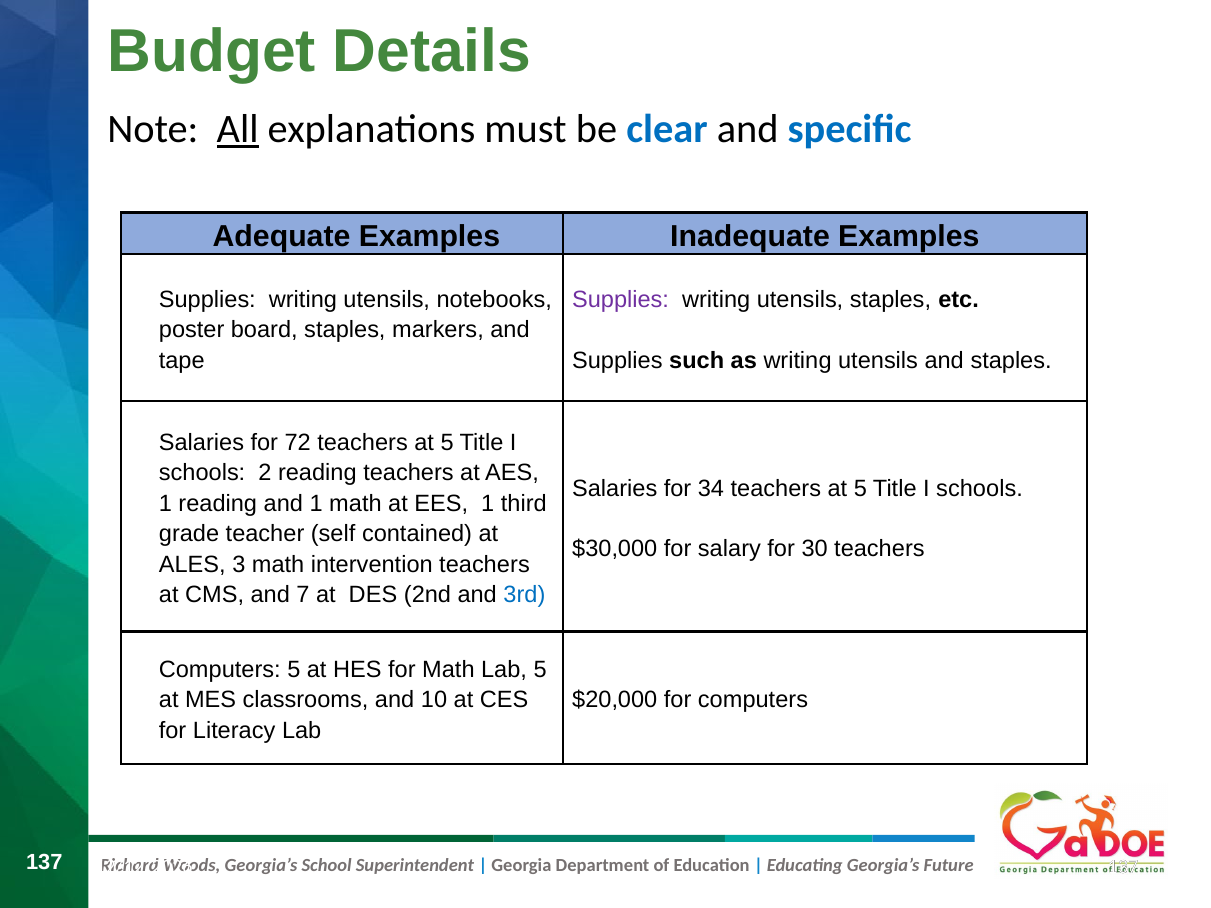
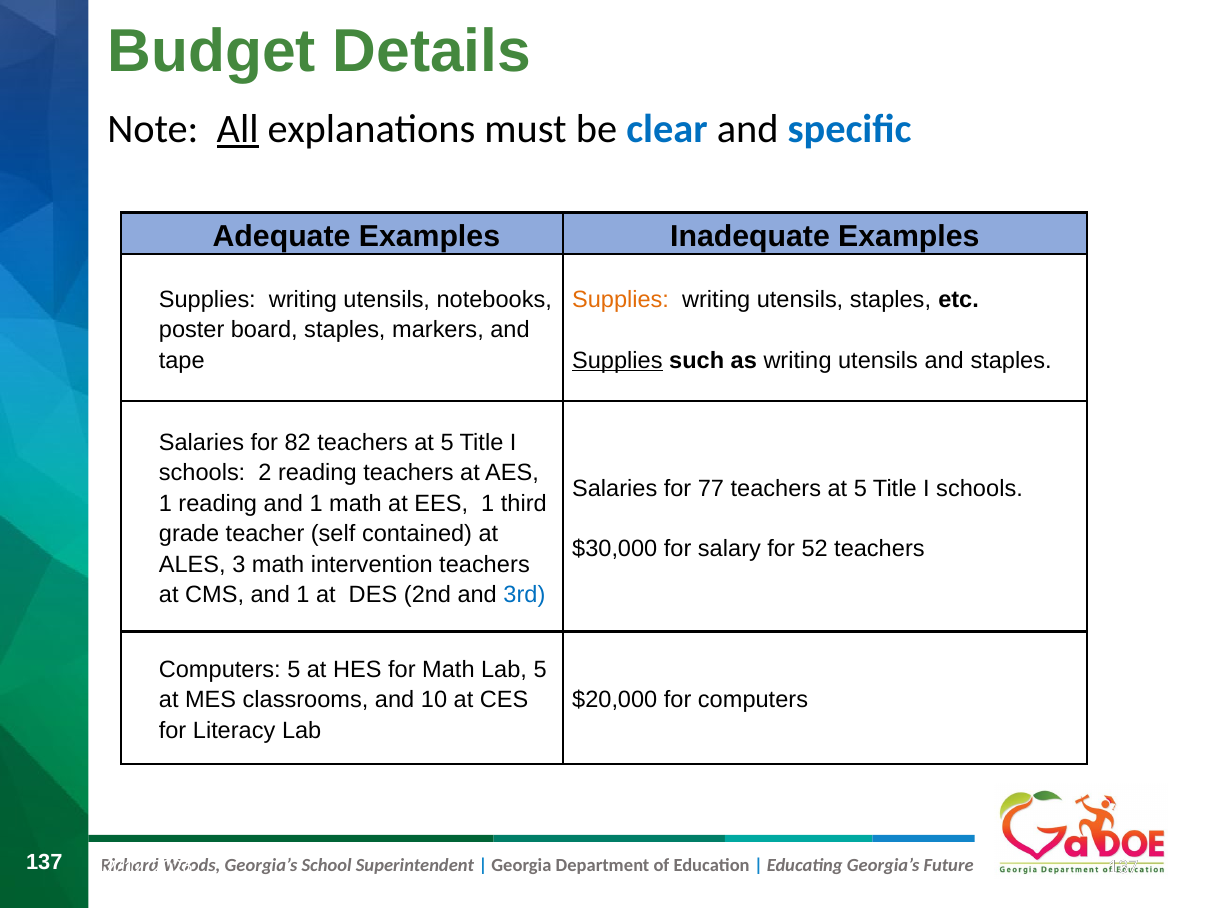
Supplies colour: purple -> orange (621, 300)
Supplies underline: none -> present (617, 361)
72: 72 -> 82 (298, 443)
34: 34 -> 77 (711, 488)
30: 30 -> 52 (815, 549)
CMS and 7: 7 -> 1 (303, 595)
